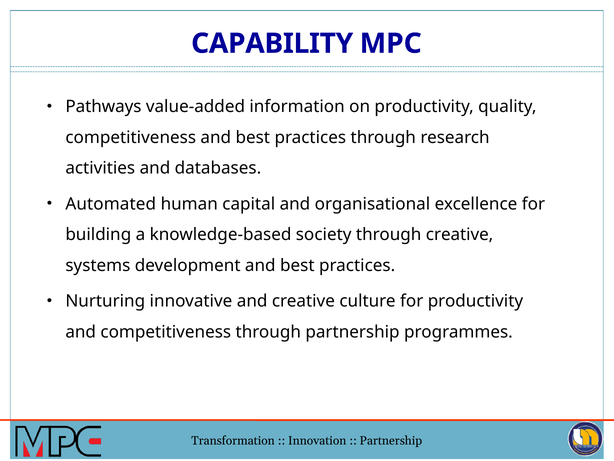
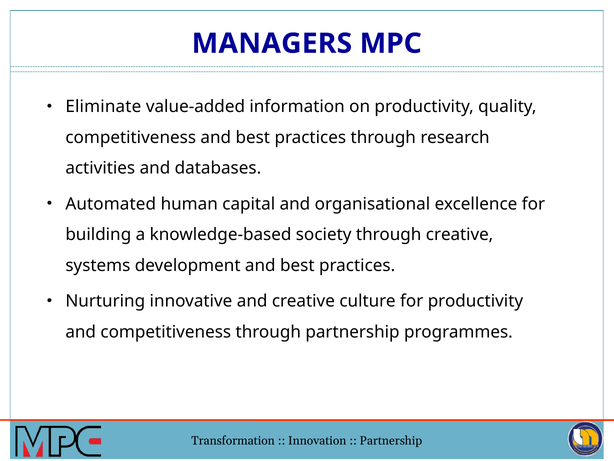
CAPABILITY: CAPABILITY -> MANAGERS (272, 43)
Pathways: Pathways -> Eliminate (103, 107)
